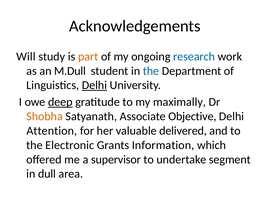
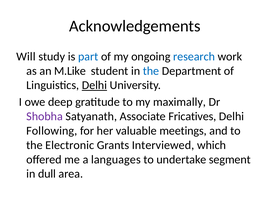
part colour: orange -> blue (88, 57)
M.Dull: M.Dull -> M.Like (70, 71)
deep underline: present -> none (60, 102)
Shobha colour: orange -> purple (45, 117)
Objective: Objective -> Fricatives (192, 117)
Attention: Attention -> Following (52, 131)
delivered: delivered -> meetings (183, 131)
Information: Information -> Interviewed (163, 145)
supervisor: supervisor -> languages (116, 160)
